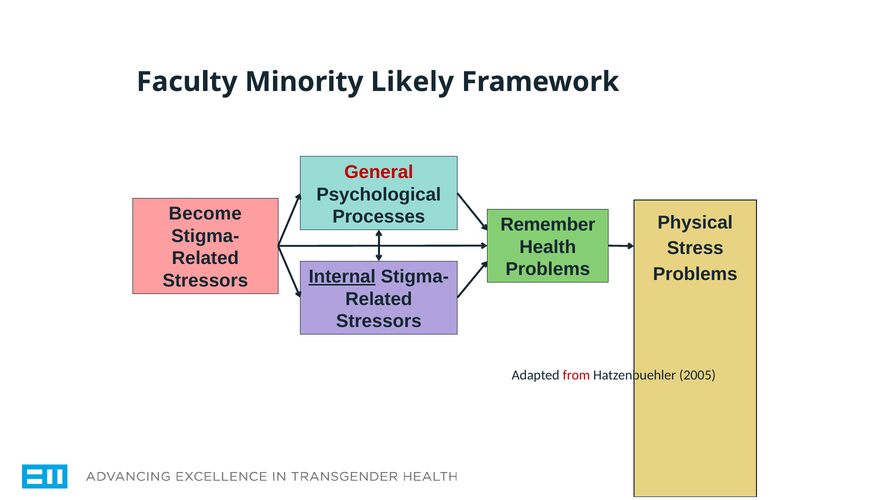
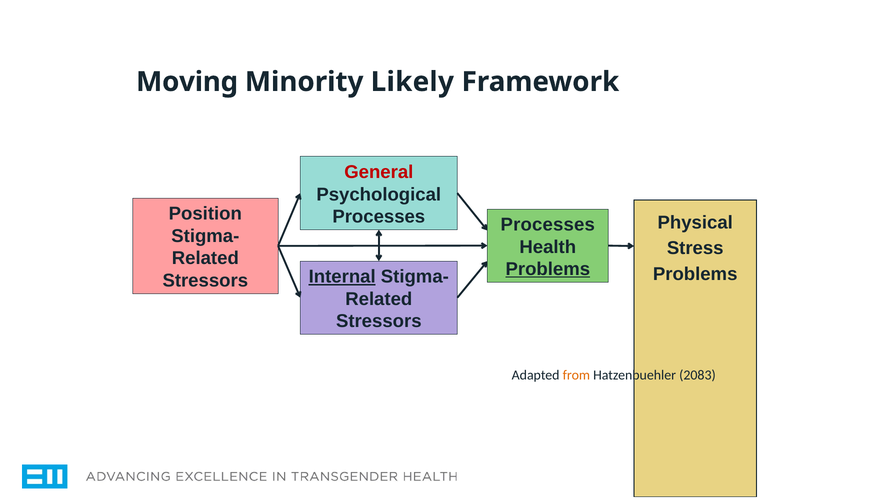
Faculty: Faculty -> Moving (187, 82)
Become: Become -> Position (205, 214)
Remember: Remember -> Processes (548, 225)
Problems underline: none -> present (548, 270)
from colour: red -> orange (576, 376)
2005: 2005 -> 2083 (697, 376)
